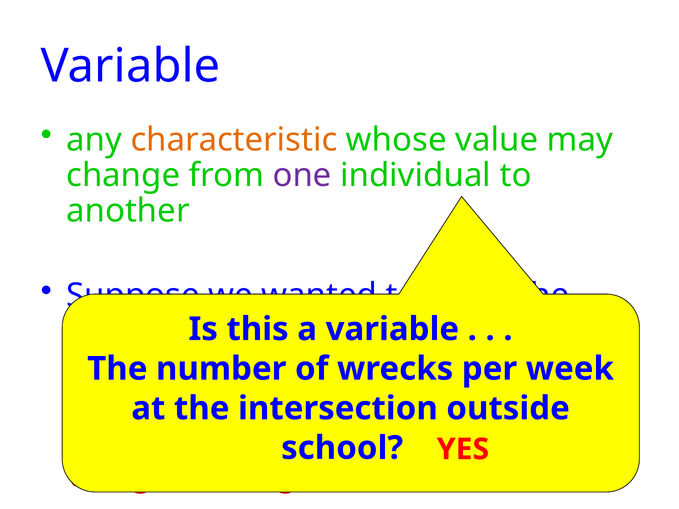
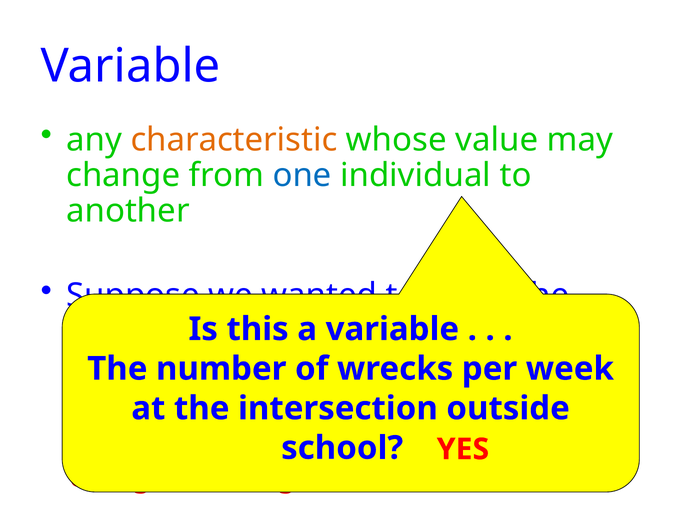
one colour: purple -> blue (302, 176)
